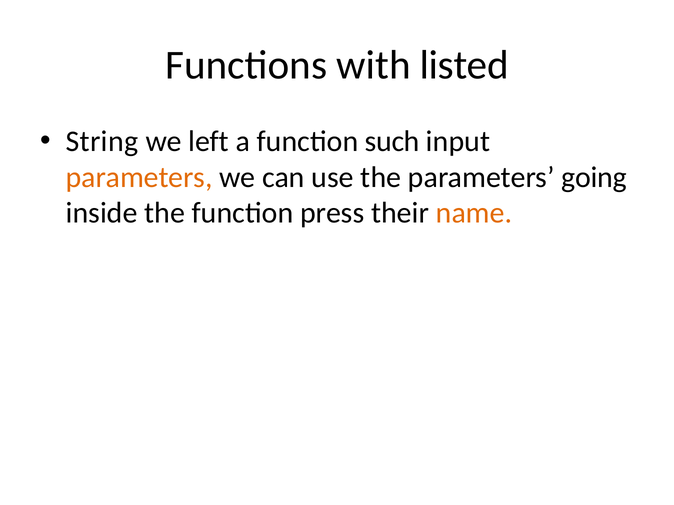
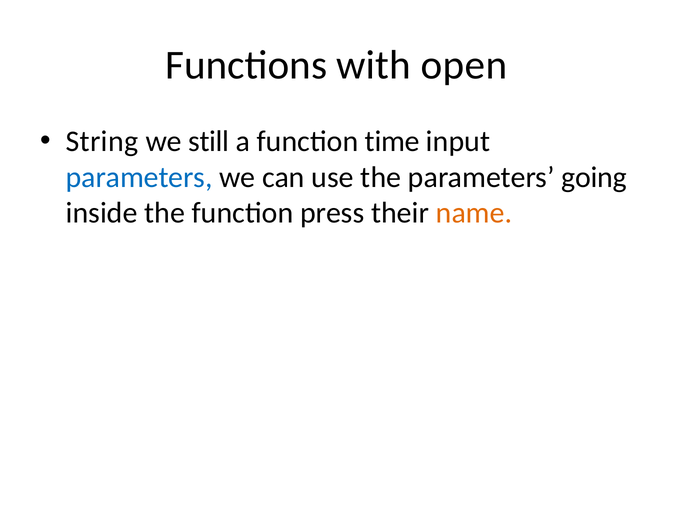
listed: listed -> open (464, 65)
left: left -> still (209, 141)
such: such -> time (392, 141)
parameters colour: orange -> blue (139, 177)
